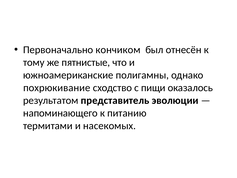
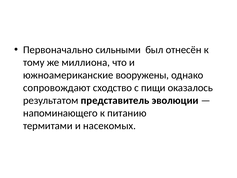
кончиком: кончиком -> сильными (118, 50)
пятнистые: пятнистые -> миллиона (86, 62)
полигамны: полигамны -> вооружены (142, 75)
похрюкивание: похрюкивание -> сопровождают (57, 88)
